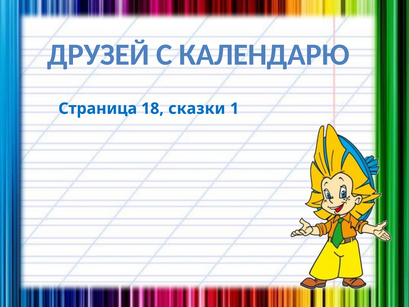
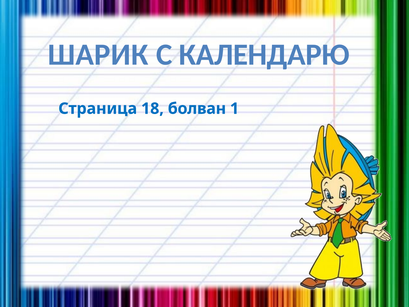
ДРУЗЕЙ: ДРУЗЕЙ -> ШАРИК (98, 55)
сказки: сказки -> болван (197, 109)
